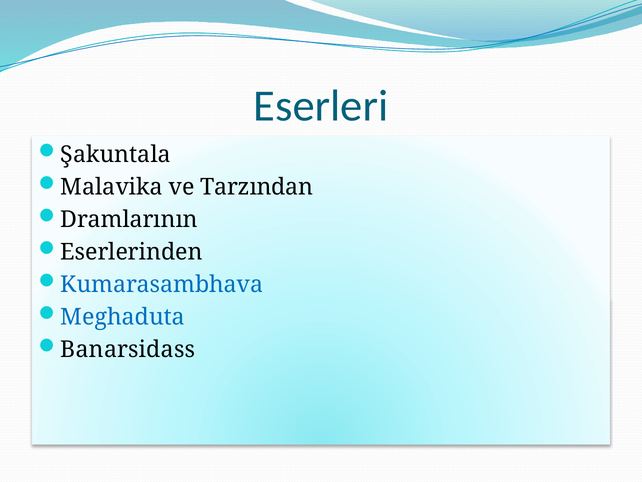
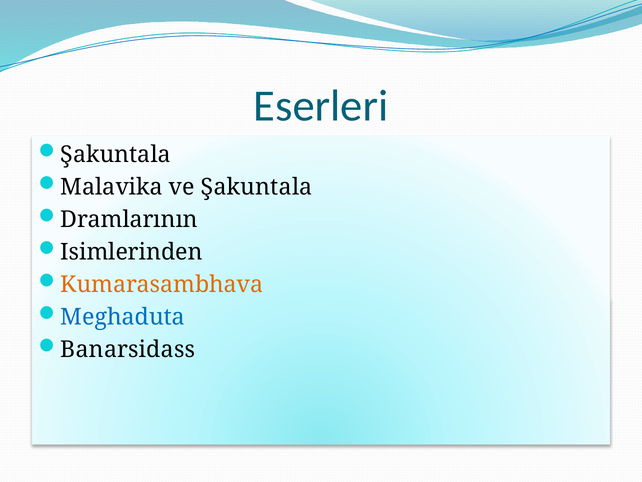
ve Tarzından: Tarzından -> Şakuntala (257, 187)
Eserlerinden: Eserlerinden -> Isimlerinden (131, 252)
Kumarasambhava colour: blue -> orange (162, 284)
